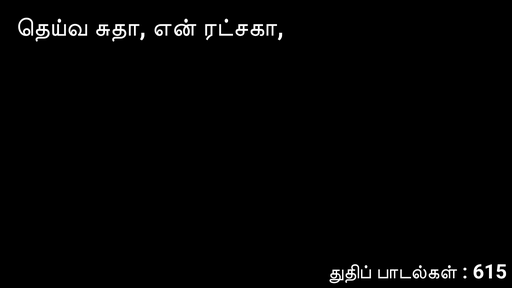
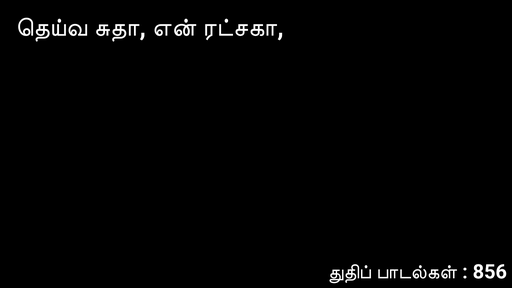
615: 615 -> 856 (490, 272)
